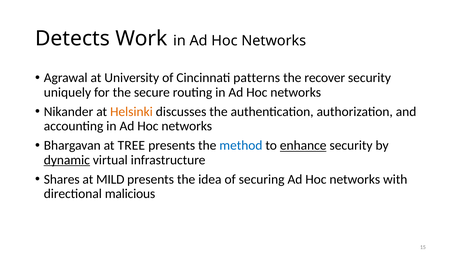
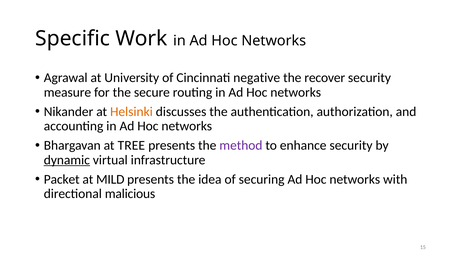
Detects: Detects -> Specific (73, 39)
patterns: patterns -> negative (257, 78)
uniquely: uniquely -> measure (67, 92)
method colour: blue -> purple (241, 146)
enhance underline: present -> none (303, 146)
Shares: Shares -> Packet (62, 180)
